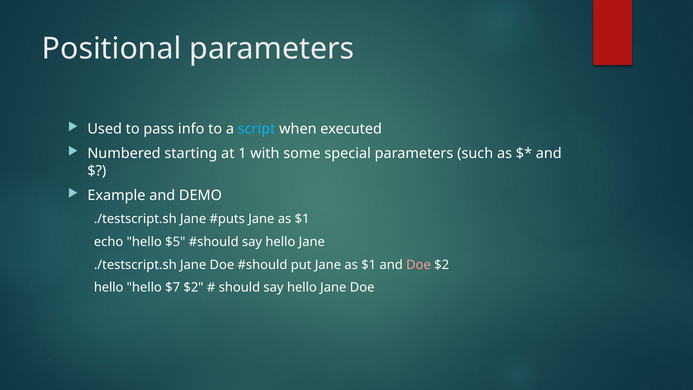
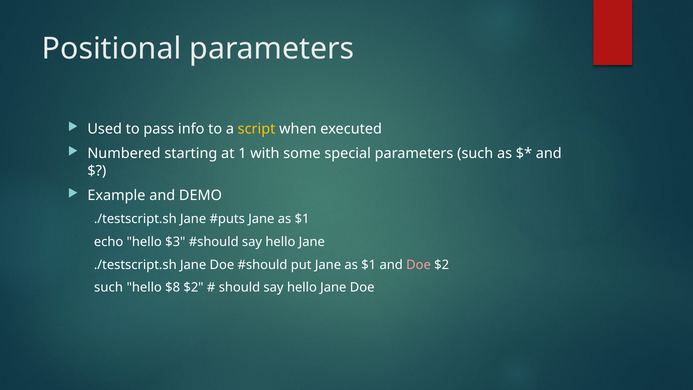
script colour: light blue -> yellow (257, 129)
$5: $5 -> $3 (175, 242)
hello: hello -> such (109, 288)
$7: $7 -> $8 (173, 288)
